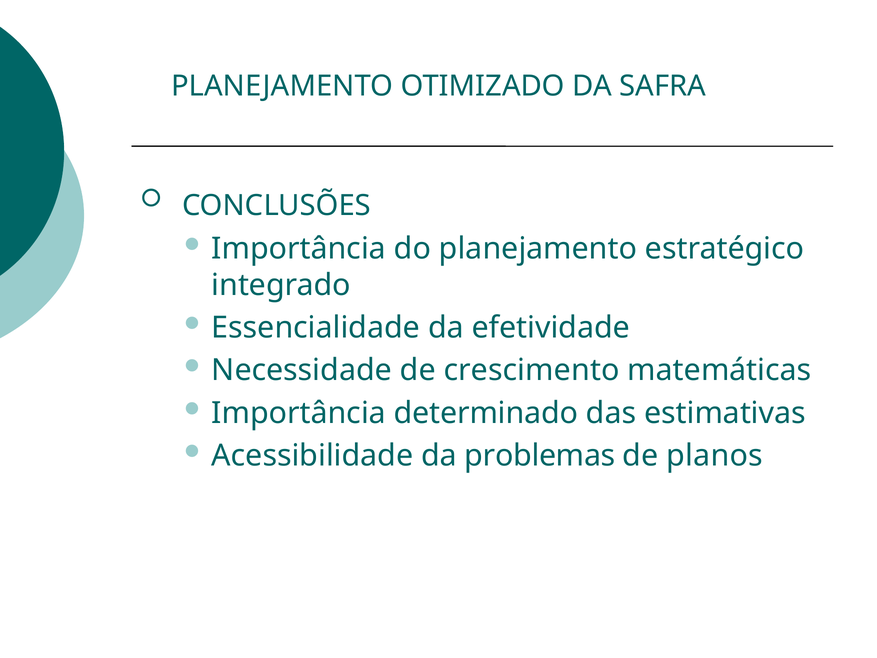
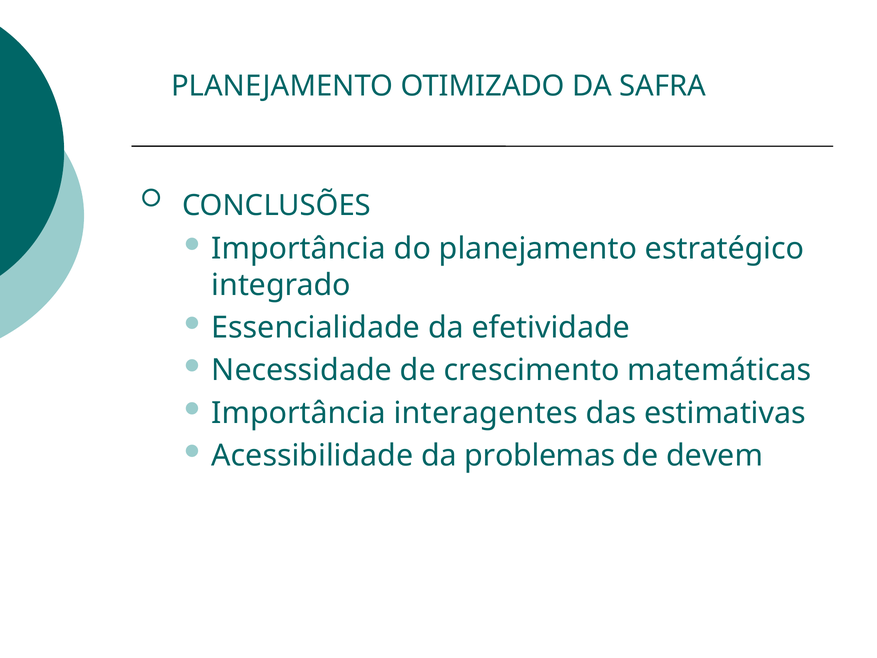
determinado: determinado -> interagentes (486, 413)
planos: planos -> devem (715, 455)
